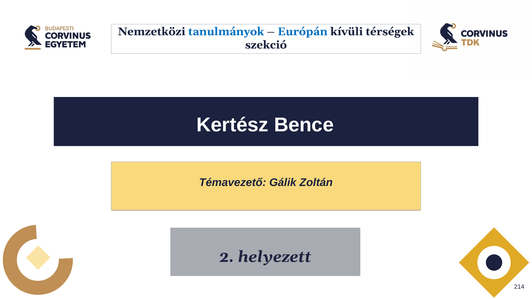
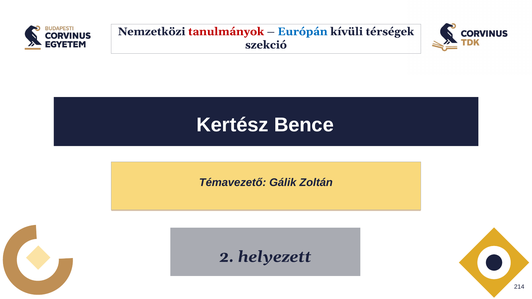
tanulmányok colour: blue -> red (226, 32)
